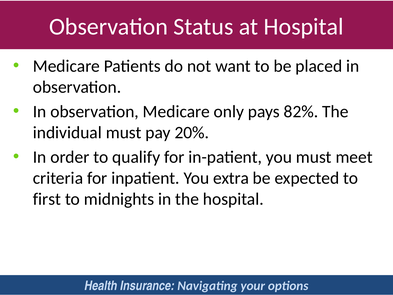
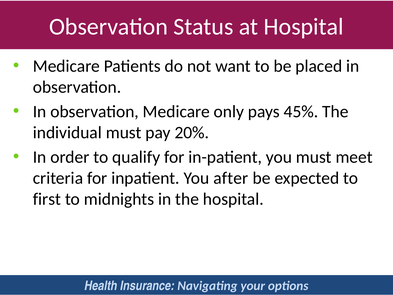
82%: 82% -> 45% (301, 111)
extra: extra -> after (231, 178)
